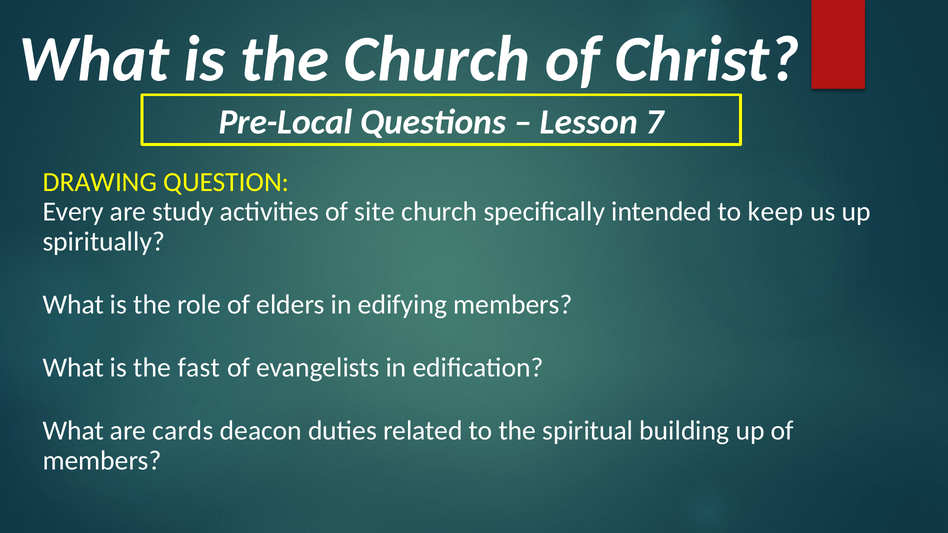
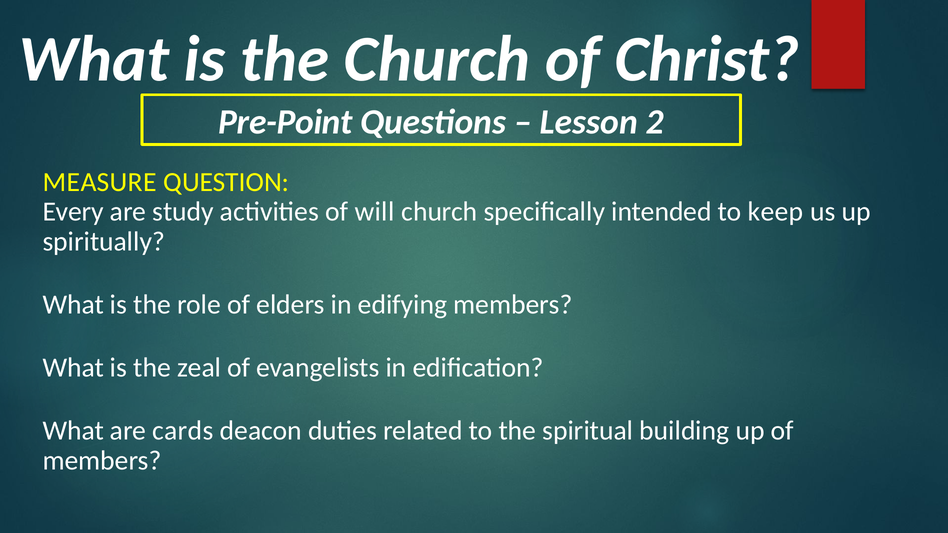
Pre-Local: Pre-Local -> Pre-Point (286, 122)
7: 7 -> 2 (655, 122)
DRAWING: DRAWING -> MEASURE (100, 182)
site: site -> will (375, 212)
fast: fast -> zeal (199, 368)
